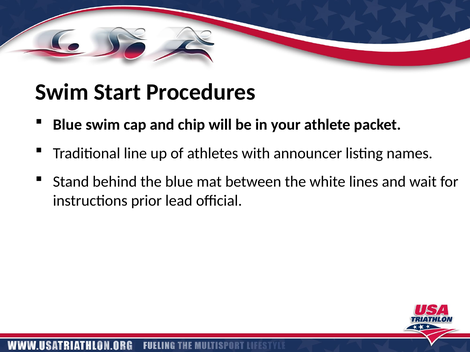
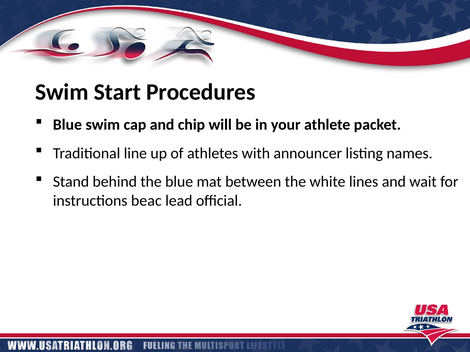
prior: prior -> beac (146, 201)
